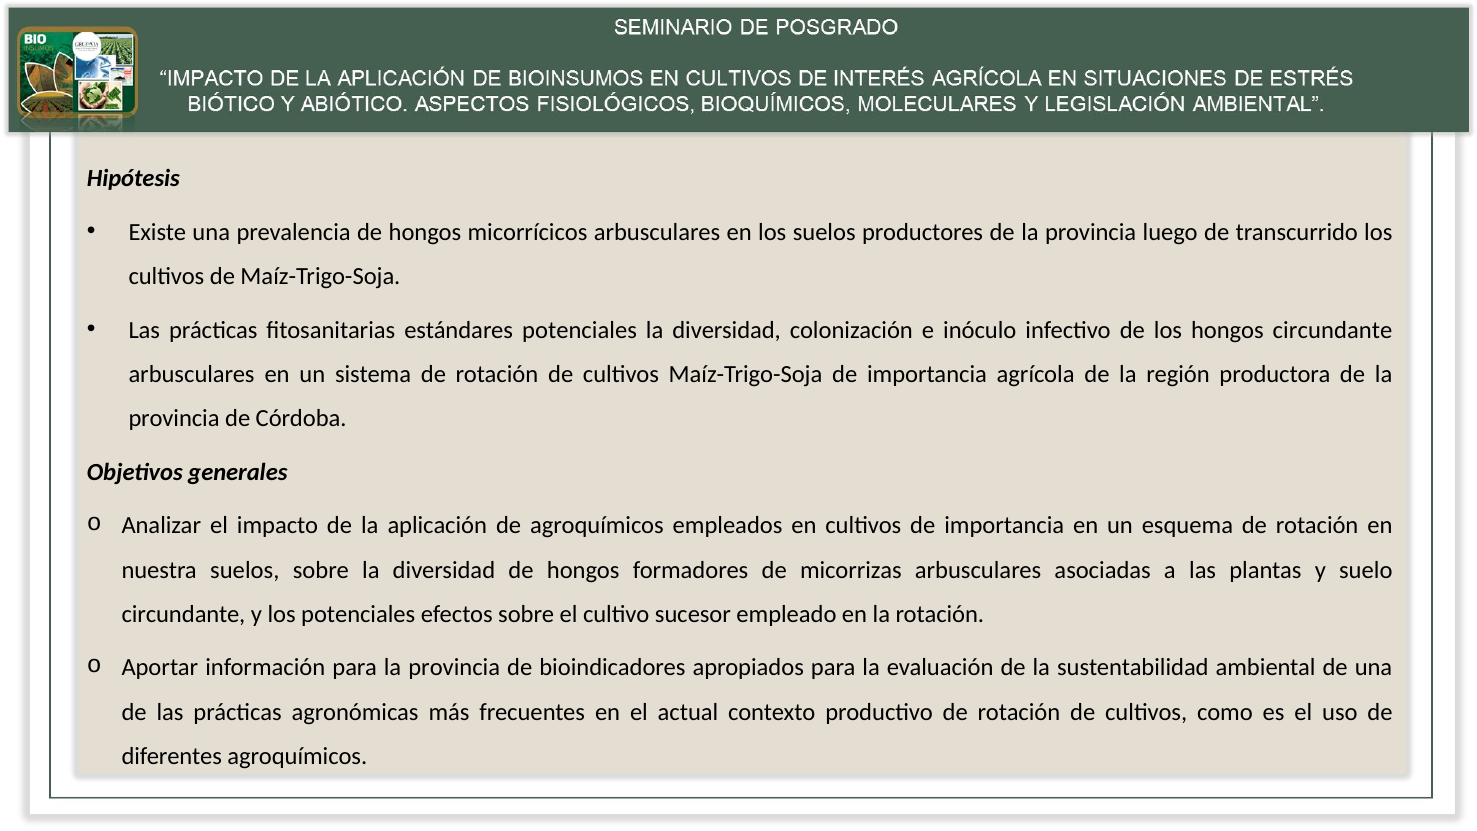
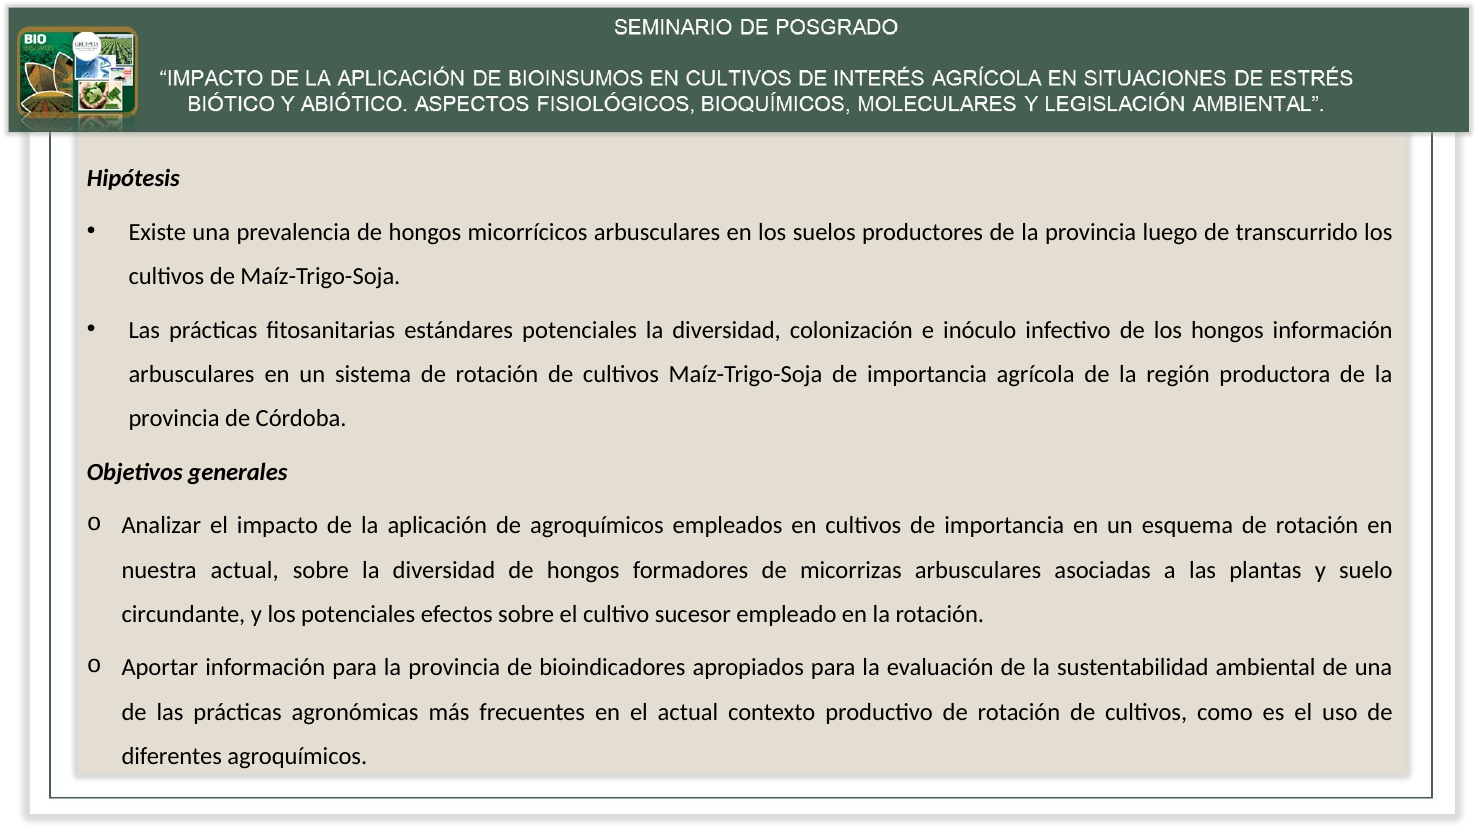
hongos circundante: circundante -> información (1333, 330)
nuestra suelos: suelos -> actual (245, 570)
